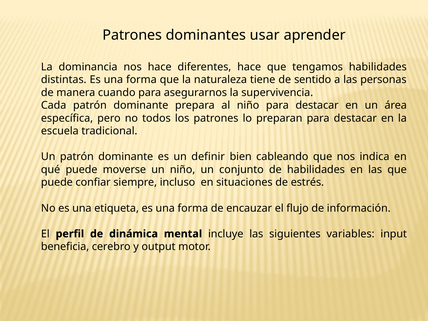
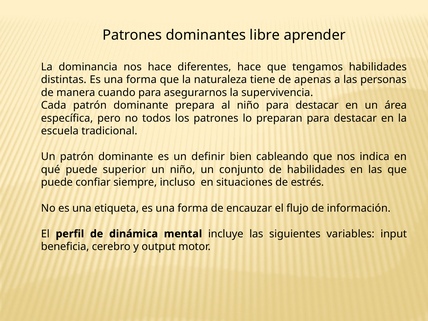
usar: usar -> libre (265, 35)
sentido: sentido -> apenas (313, 80)
moverse: moverse -> superior (124, 170)
